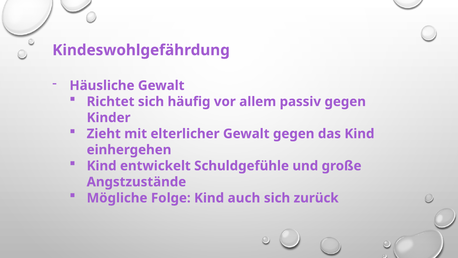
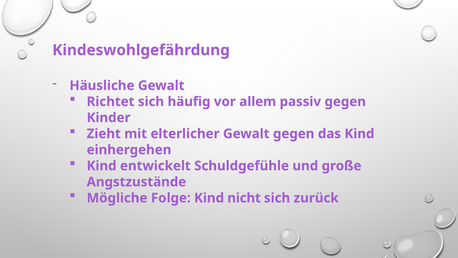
auch: auch -> nicht (244, 198)
